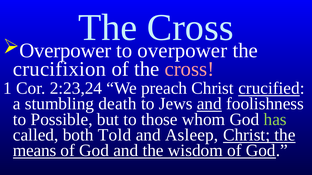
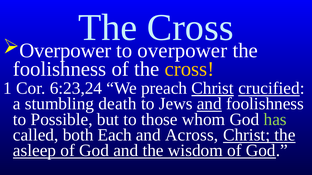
crucifixion: crucifixion -> foolishness (60, 69)
cross colour: pink -> yellow (189, 69)
2:23,24: 2:23,24 -> 6:23,24 (76, 88)
Christ underline: none -> present (213, 88)
Told: Told -> Each (115, 135)
Asleep: Asleep -> Across (192, 135)
means: means -> asleep (35, 151)
